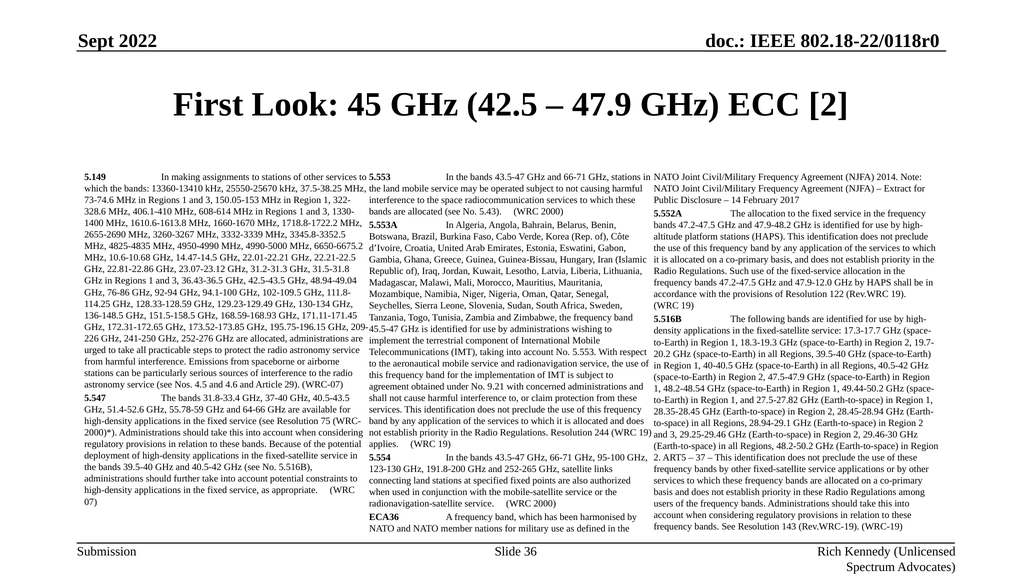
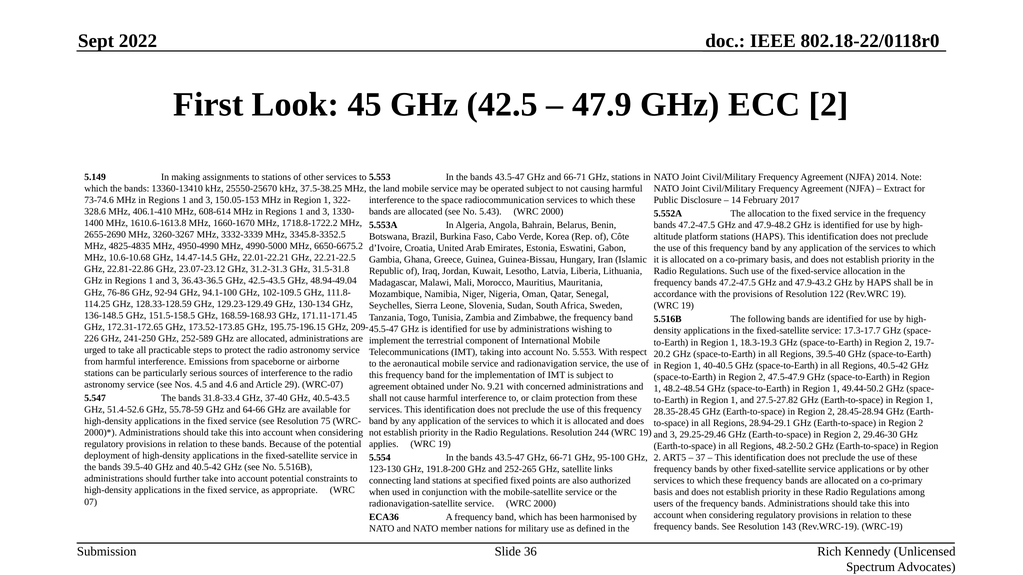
47.9-12.0: 47.9-12.0 -> 47.9-43.2 (813, 283)
252-276: 252-276 -> 252-589 (197, 339)
